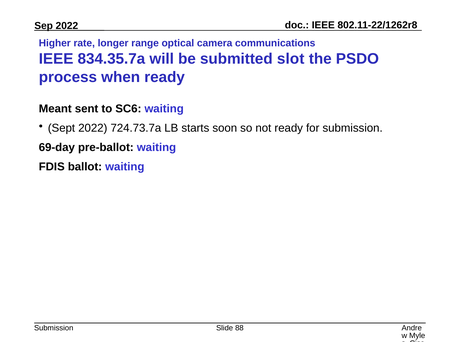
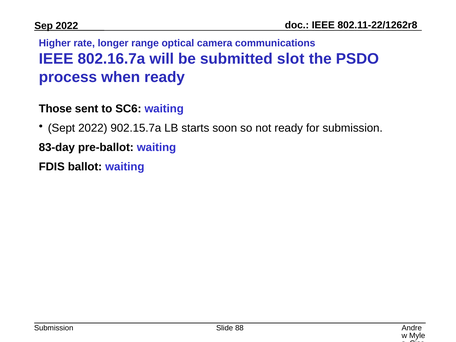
834.35.7a: 834.35.7a -> 802.16.7a (111, 59)
Meant: Meant -> Those (55, 109)
724.73.7a: 724.73.7a -> 902.15.7a (136, 128)
69-day: 69-day -> 83-day (57, 148)
